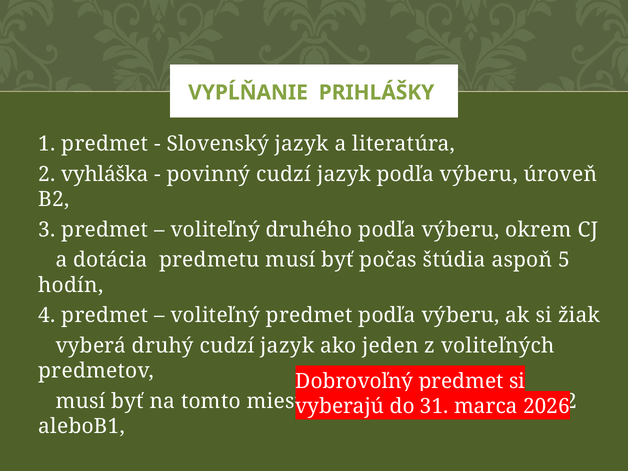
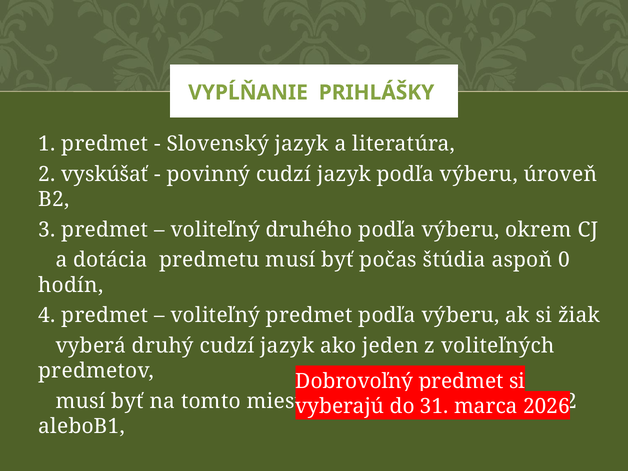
vyhláška: vyhláška -> vyskúšať (105, 174)
aspoň 5: 5 -> 0 (564, 260)
